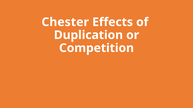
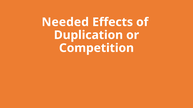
Chester: Chester -> Needed (65, 22)
